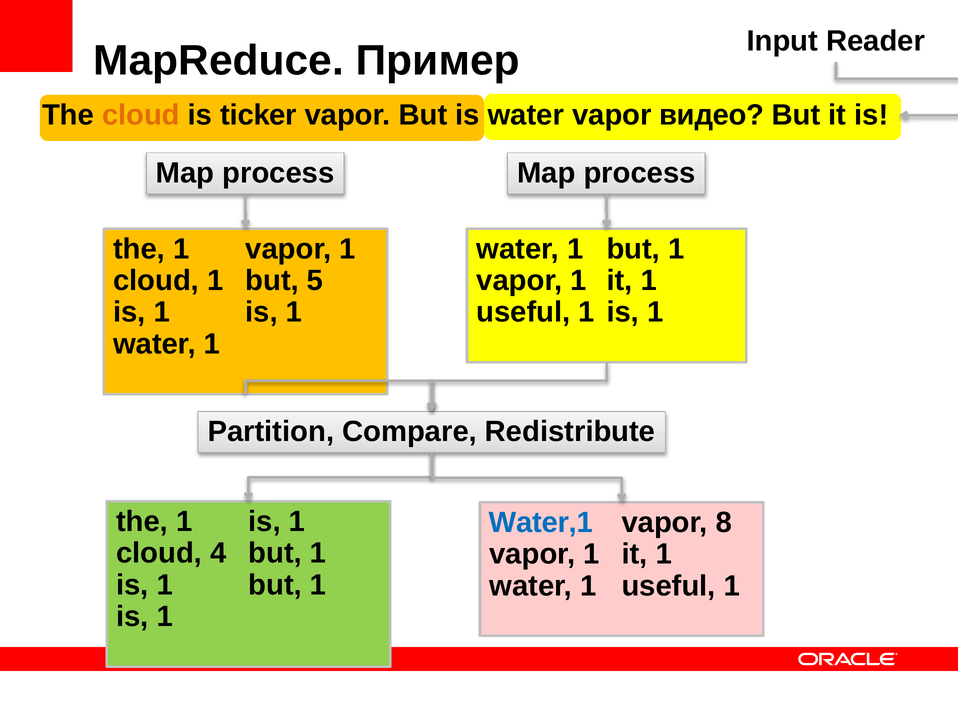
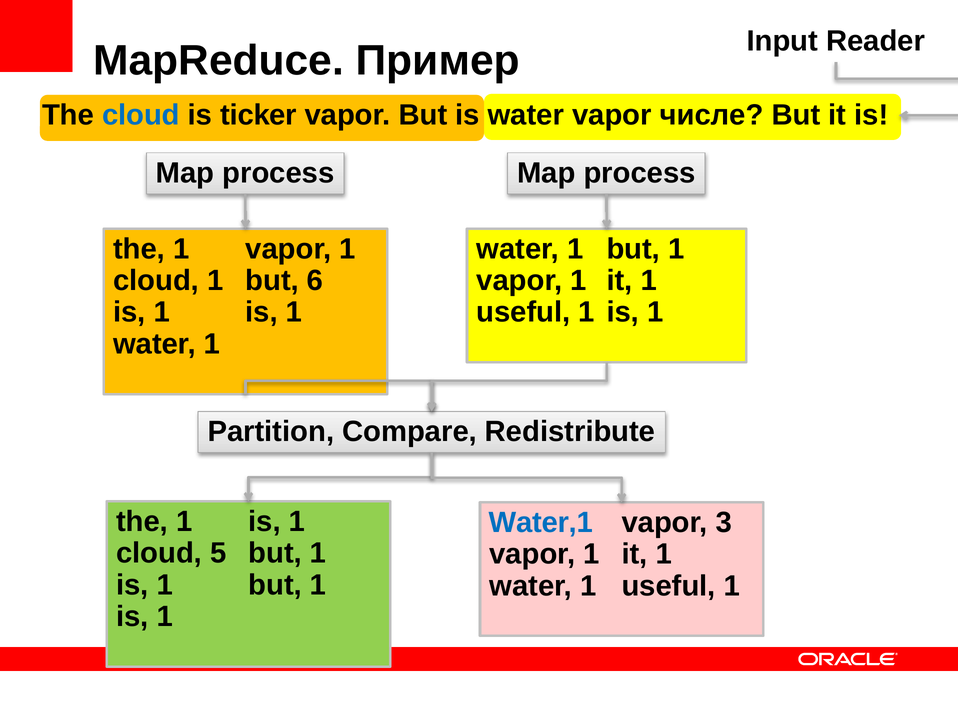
cloud colour: orange -> blue (141, 115)
видео: видео -> числе (712, 115)
5: 5 -> 6 (315, 280)
8: 8 -> 3 (724, 522)
4: 4 -> 5 (218, 553)
